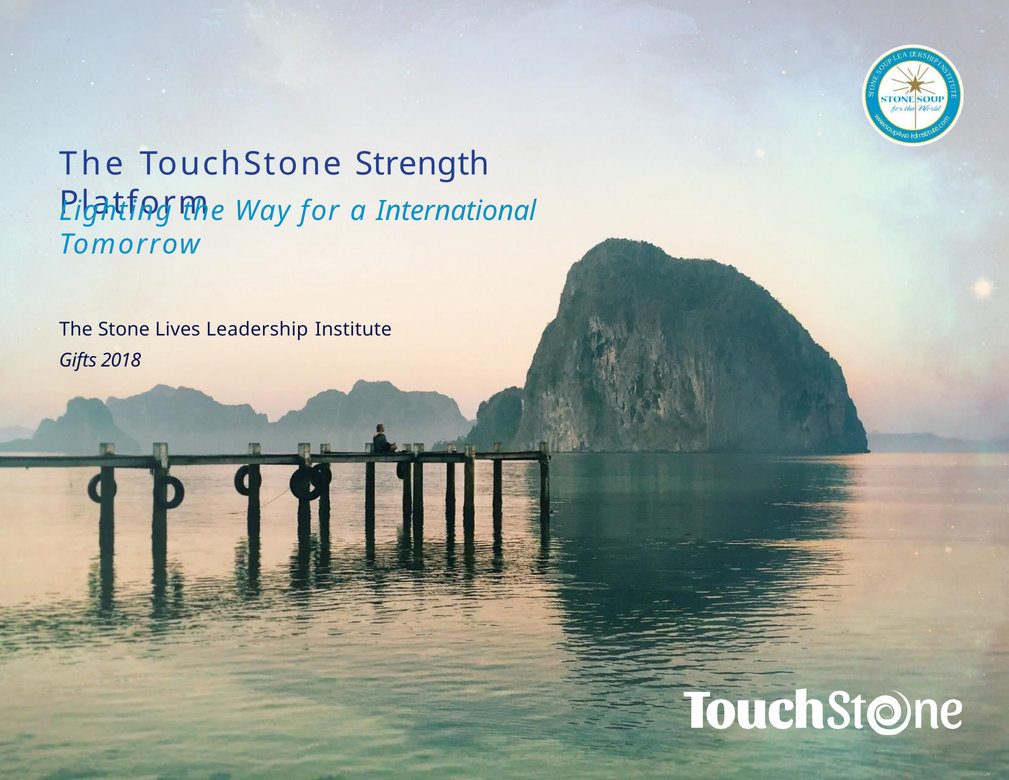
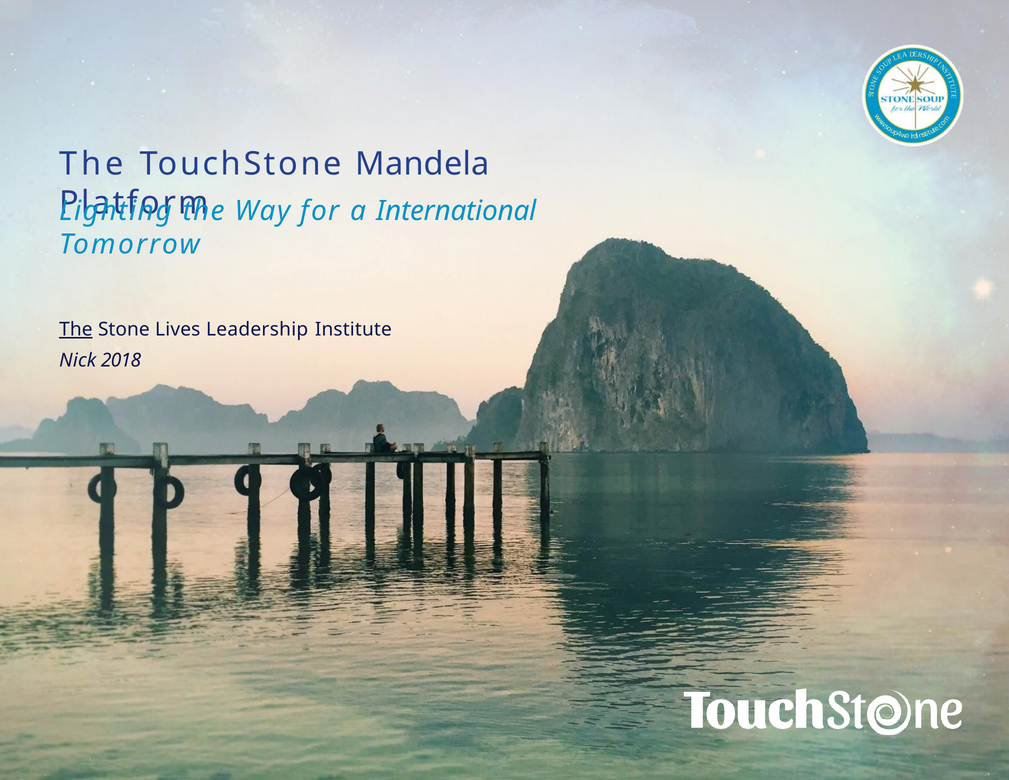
Strength: Strength -> Mandela (422, 164)
The underline: none -> present (76, 329)
Gifts: Gifts -> Nick (78, 361)
